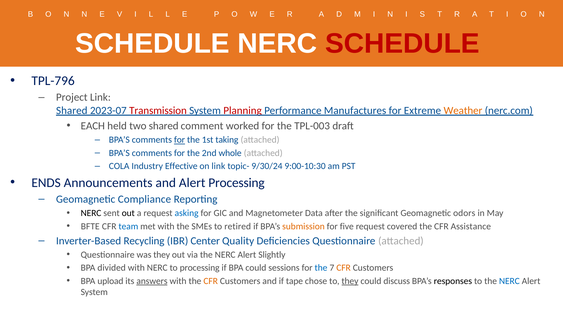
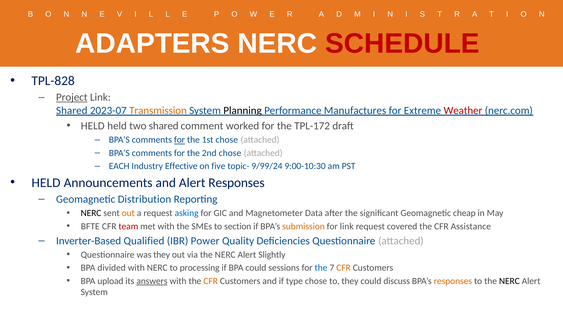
SCHEDULE: SCHEDULE -> ADAPTERS (152, 44)
TPL-796: TPL-796 -> TPL-828 (53, 81)
Project underline: none -> present (72, 98)
Transmission colour: red -> orange (158, 111)
Planning colour: red -> black (243, 111)
Weather colour: orange -> red (463, 111)
EACH: EACH -> HELD (93, 126)
TPL-003: TPL-003 -> TPL-172 (312, 126)
1st taking: taking -> chose (227, 140)
2nd whole: whole -> chose (230, 153)
COLA: COLA -> EACH (119, 166)
on link: link -> five (218, 166)
9/30/24: 9/30/24 -> 9/99/24 (267, 166)
ENDS: ENDS -> HELD (46, 183)
Alert Processing: Processing -> Responses (237, 183)
Compliance: Compliance -> Distribution (145, 200)
out colour: black -> orange (128, 214)
odors: odors -> cheap (464, 214)
team colour: blue -> red (128, 227)
retired: retired -> section (238, 227)
for five: five -> link (347, 227)
Recycling: Recycling -> Qualified (144, 241)
Center: Center -> Power (205, 241)
tape: tape -> type (294, 282)
they underline: present -> none (350, 282)
responses colour: black -> orange (453, 282)
NERC colour: blue -> black (509, 282)
